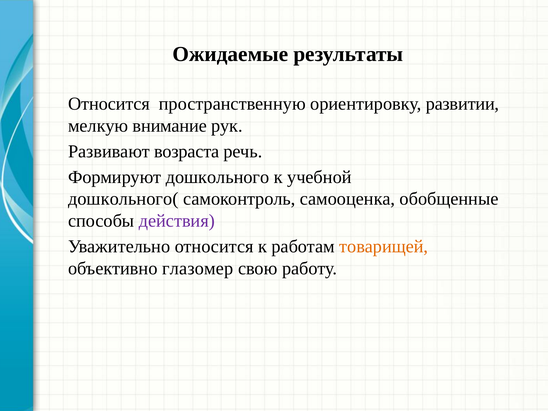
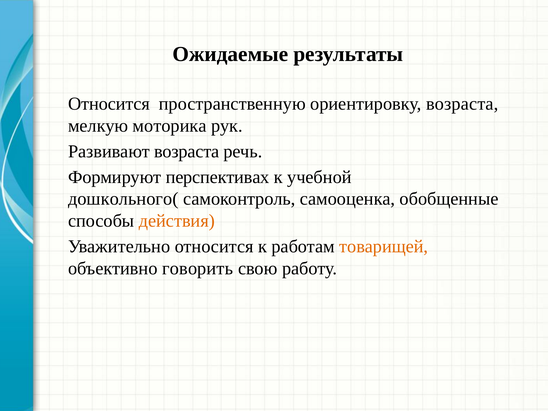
ориентировку развитии: развитии -> возраста (462, 104)
внимание: внимание -> моторика (170, 126)
дошкольного: дошкольного -> перспективах (218, 177)
действия colour: purple -> orange (177, 221)
глазомер: глазомер -> говорить (198, 268)
